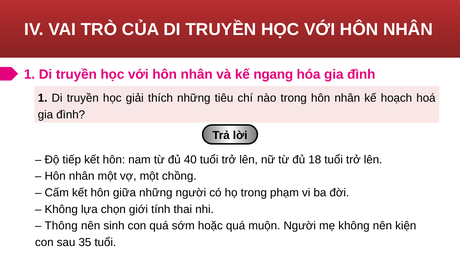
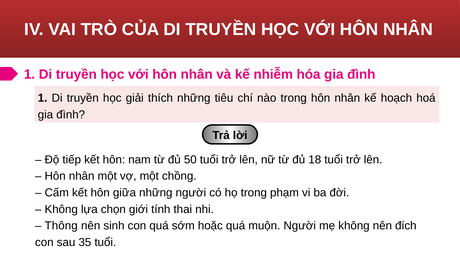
ngang: ngang -> nhiễm (273, 74)
40: 40 -> 50 (190, 159)
kiện: kiện -> đích (406, 226)
